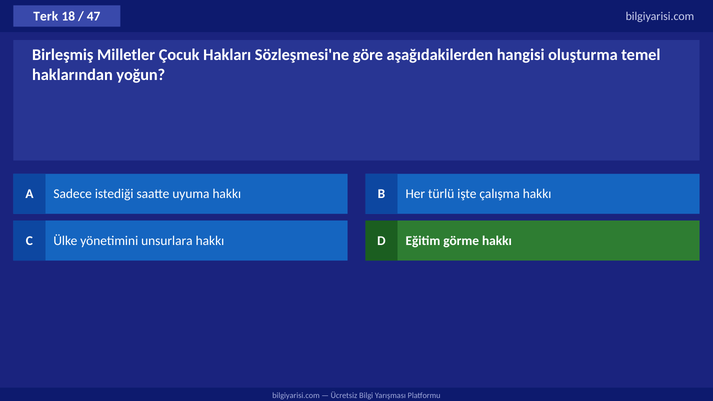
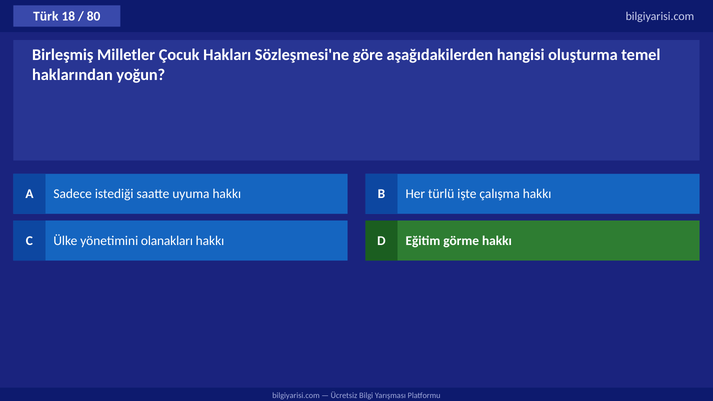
Terk: Terk -> Türk (46, 16)
47: 47 -> 80 (94, 16)
unsurlara: unsurlara -> olanakları (167, 241)
